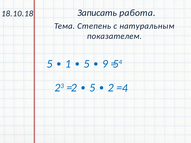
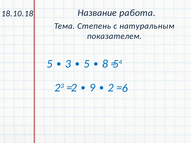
Записать: Записать -> Название (97, 13)
1: 1 -> 3 (68, 64)
9: 9 -> 8 (105, 64)
4: 4 -> 6 (125, 88)
5: 5 -> 9 (92, 88)
